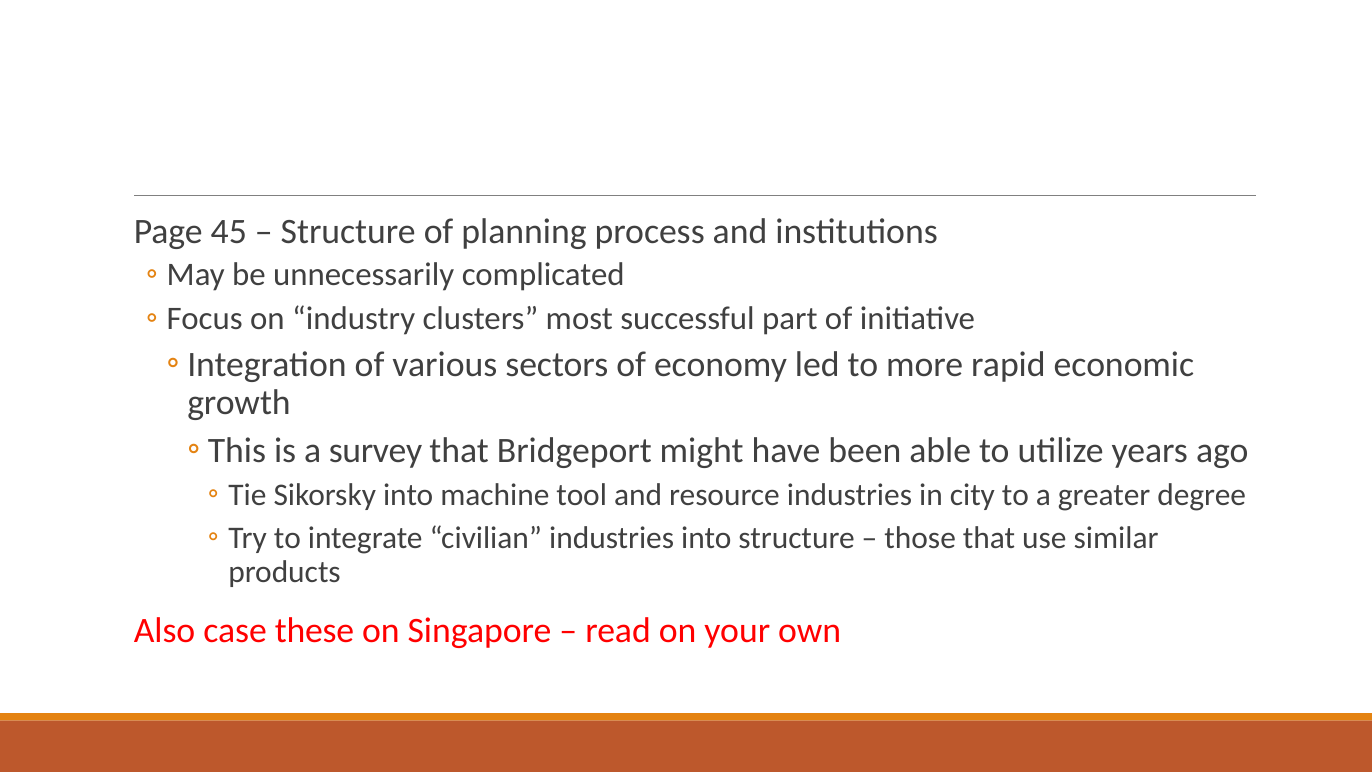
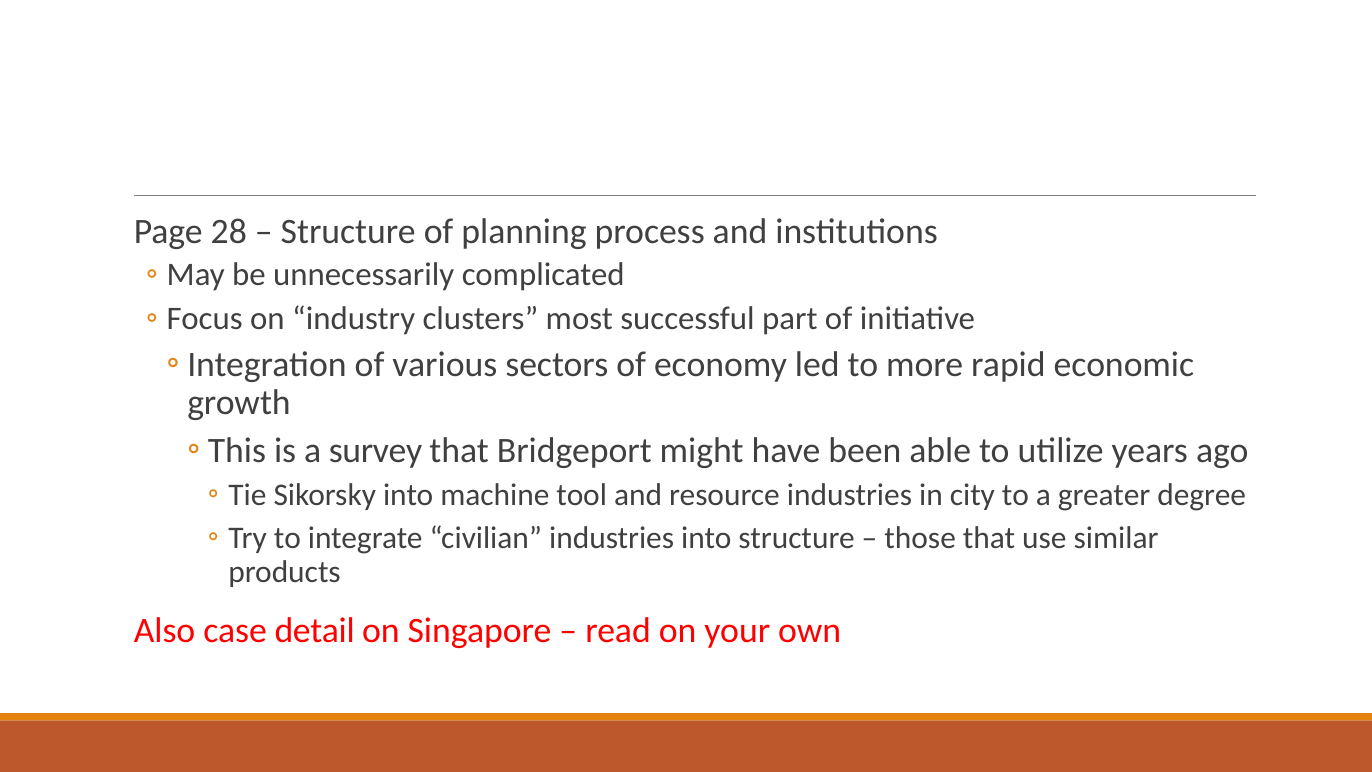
45: 45 -> 28 (229, 232)
these: these -> detail (315, 631)
